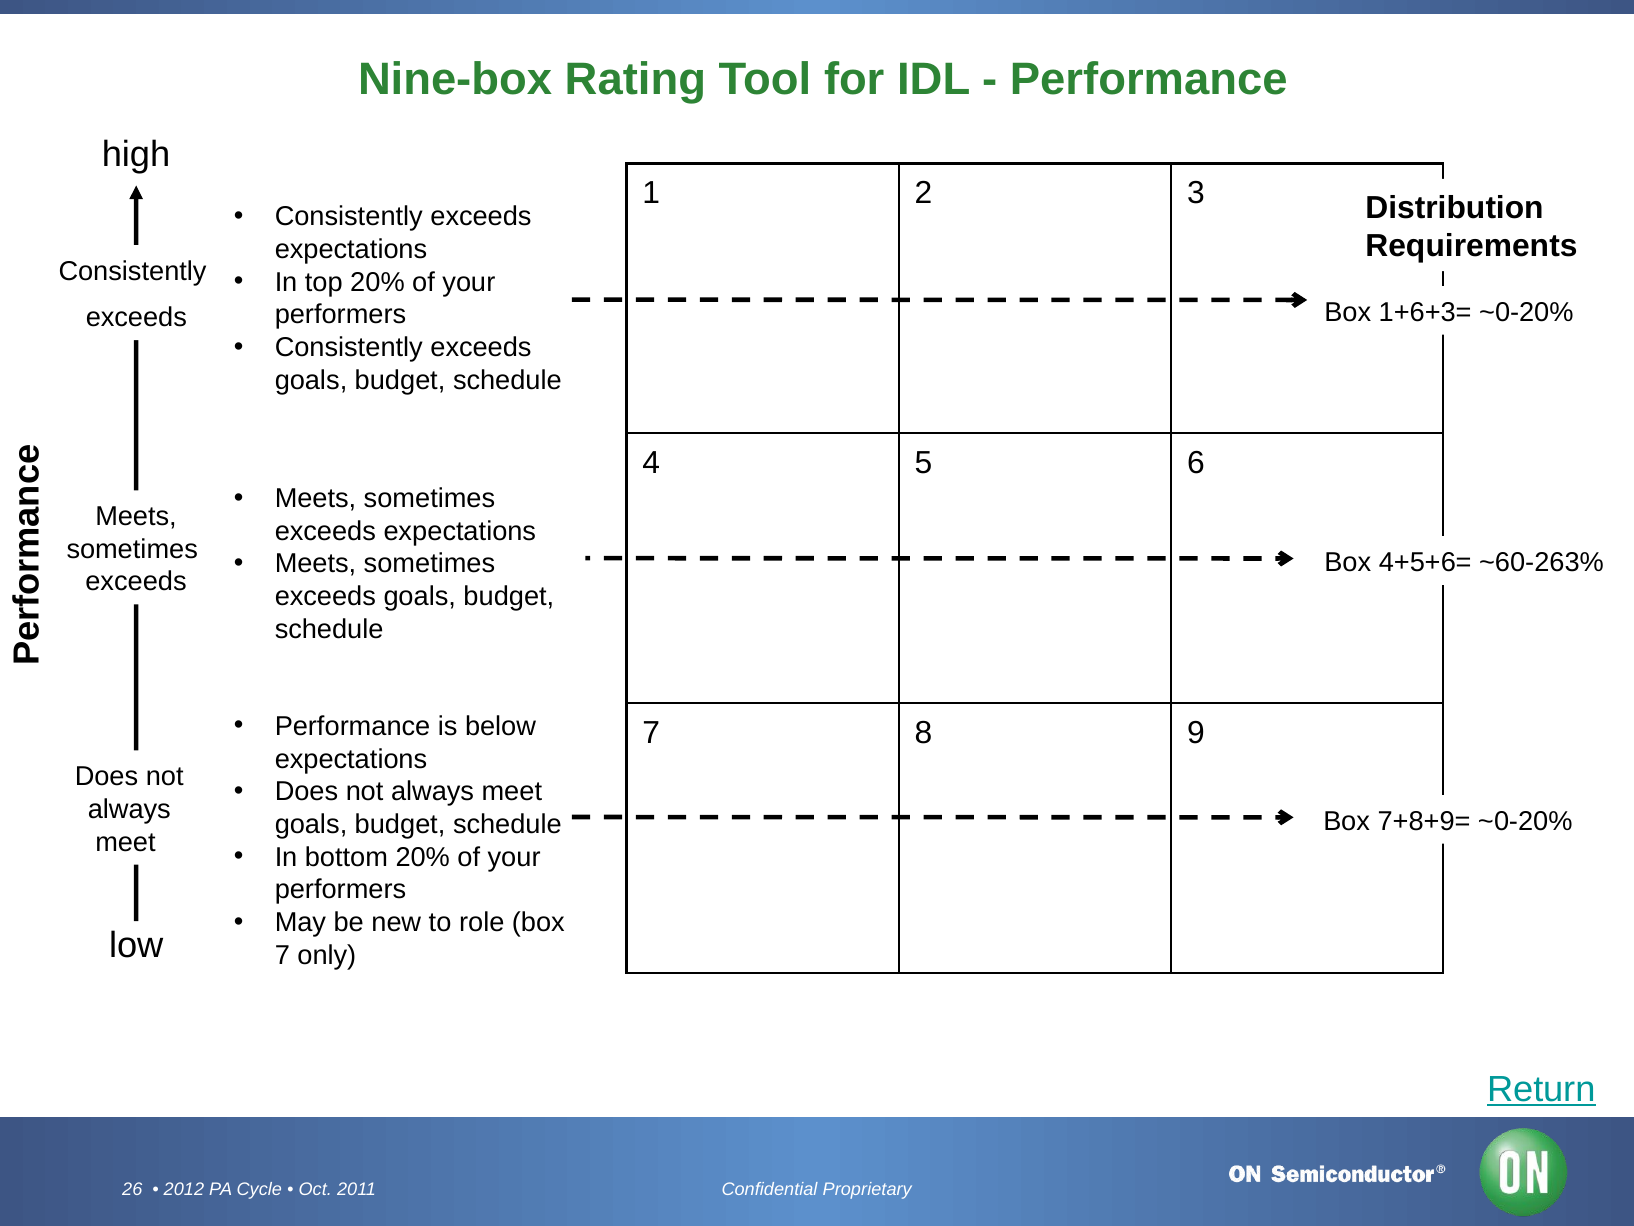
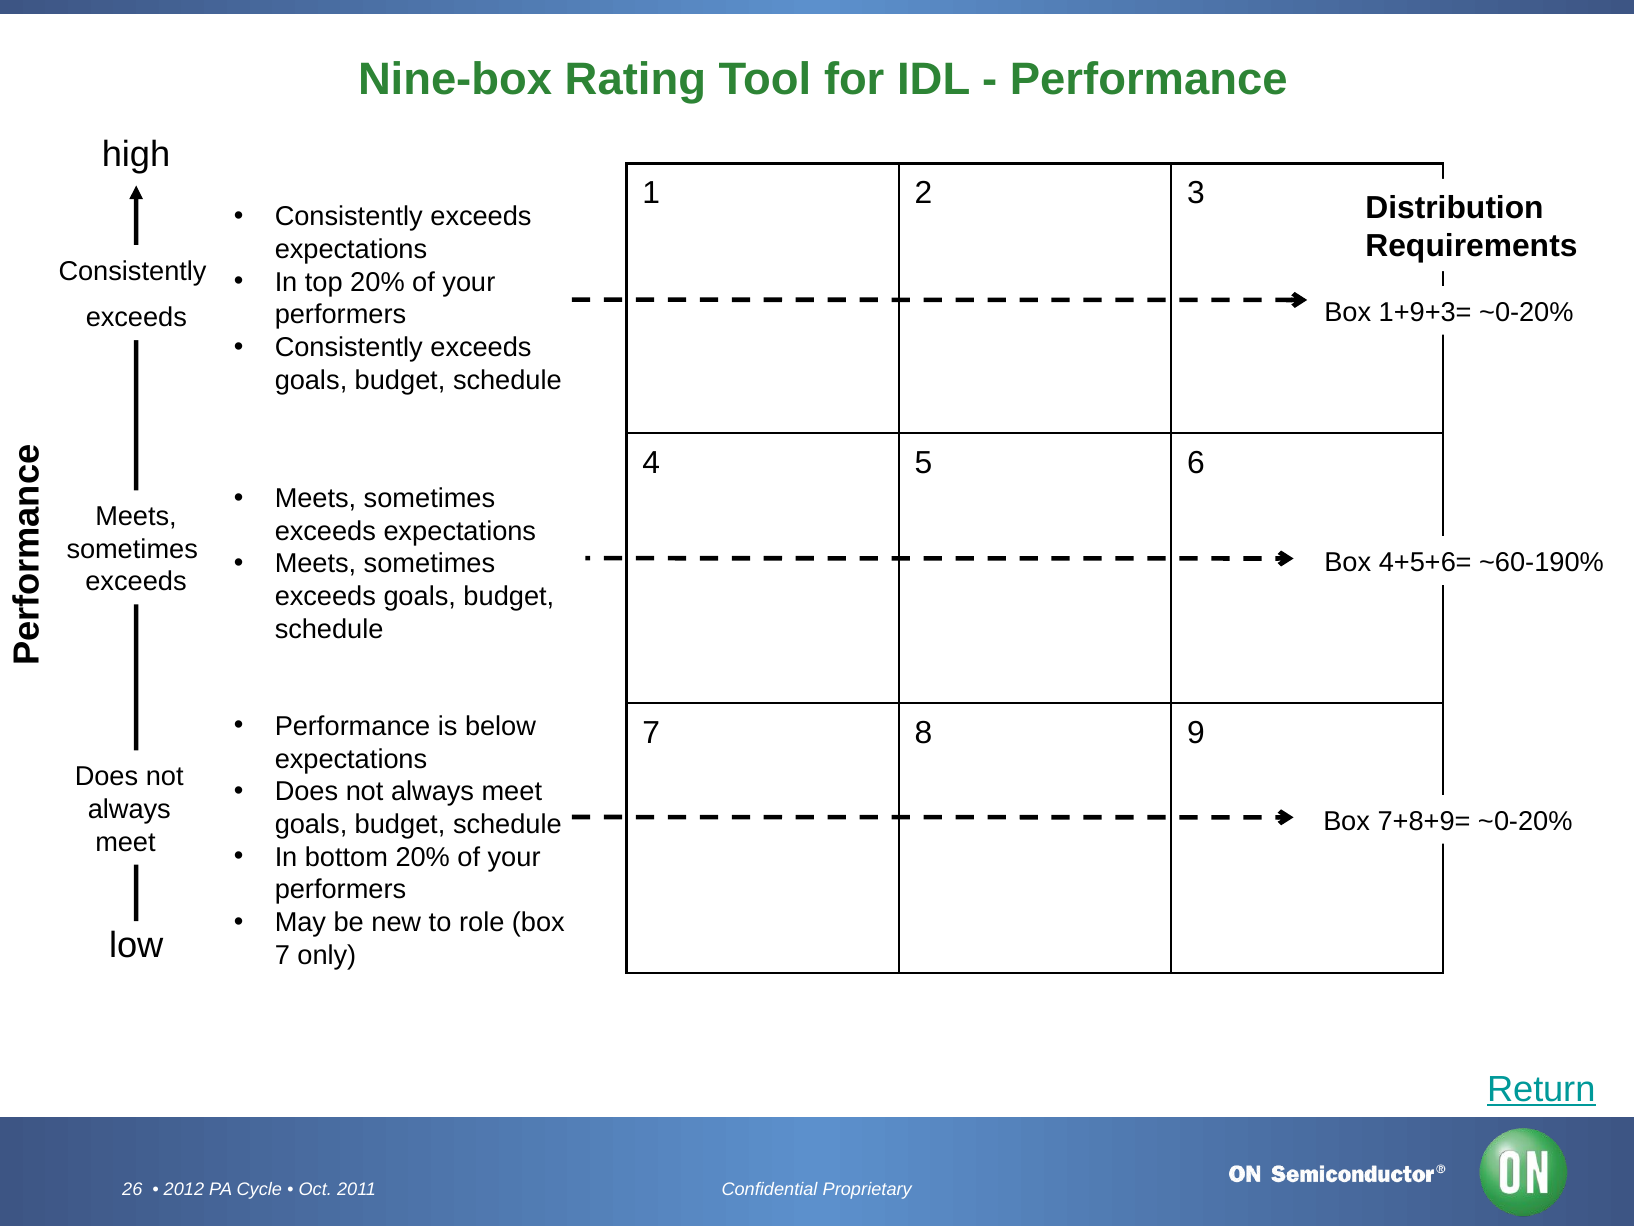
1+6+3=: 1+6+3= -> 1+9+3= (1425, 312)
~60-263%: ~60-263% -> ~60-190% (1542, 562)
